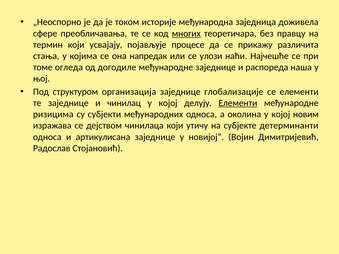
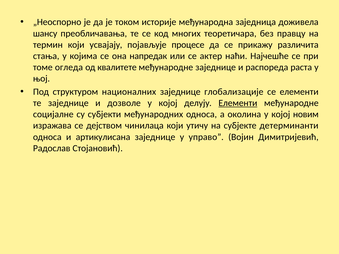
сфере: сфере -> шансу (45, 33)
многих underline: present -> none (186, 33)
улози: улози -> актер (211, 56)
догодиле: догодиле -> квалитете (117, 67)
наша: наша -> раста (301, 67)
организација: организација -> националних (129, 92)
чинилац: чинилац -> дозволе (124, 103)
ризицима: ризицима -> социјалне (53, 114)
новијој: новијој -> управо (206, 137)
